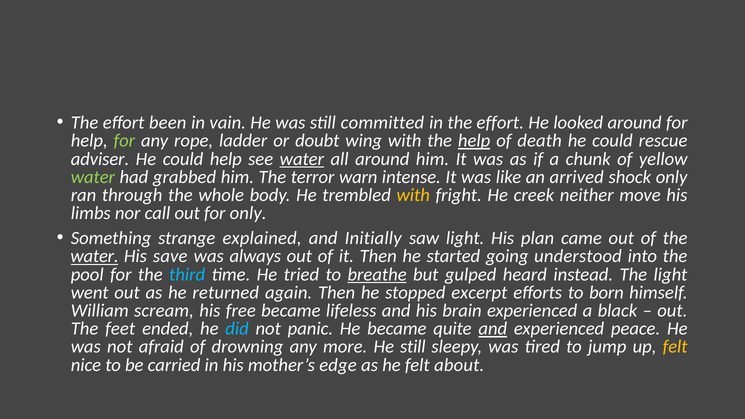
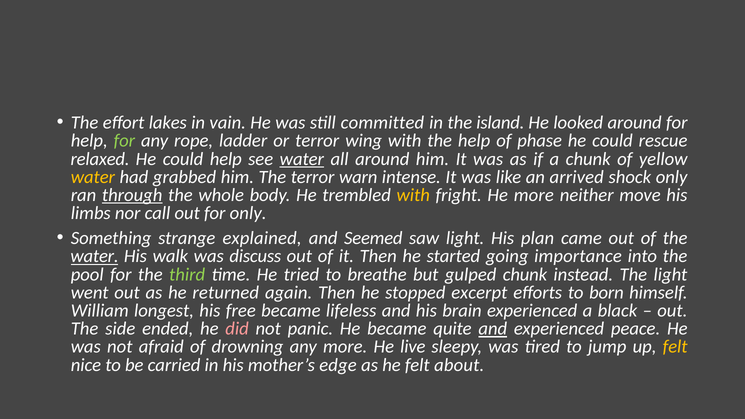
been: been -> lakes (168, 123)
in the effort: effort -> island (500, 123)
or doubt: doubt -> terror (317, 141)
help underline: present -> none (474, 141)
death: death -> phase (540, 141)
adviser: adviser -> relaxed (100, 159)
water colour: light green -> yellow (93, 177)
through underline: none -> present (132, 195)
He creek: creek -> more (534, 195)
Initially: Initially -> Seemed (373, 238)
save: save -> walk (170, 256)
always: always -> discuss (255, 256)
understood: understood -> importance (578, 256)
third colour: light blue -> light green (187, 274)
breathe underline: present -> none (377, 274)
gulped heard: heard -> chunk (525, 274)
scream: scream -> longest (164, 311)
feet: feet -> side (120, 329)
did colour: light blue -> pink (237, 329)
He still: still -> live (413, 347)
